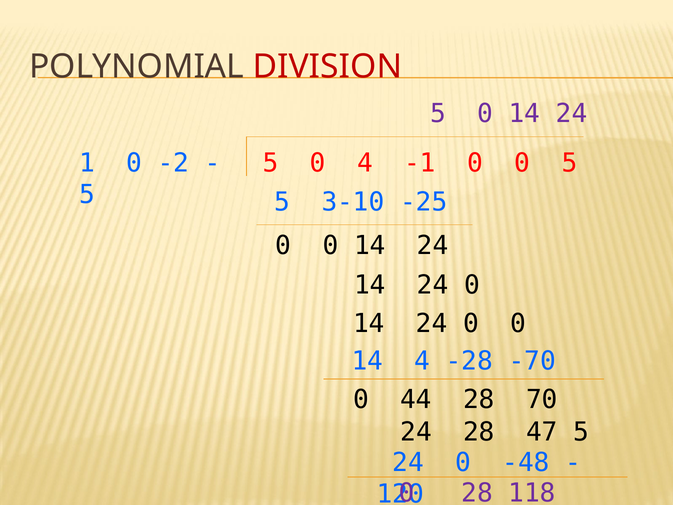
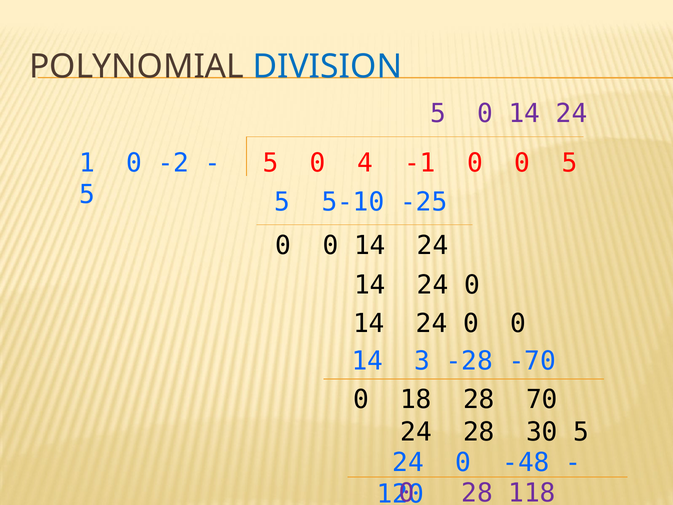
DIVISION colour: red -> blue (327, 67)
3-10: 3-10 -> 5-10 (353, 202)
14 4: 4 -> 3 (422, 361)
44: 44 -> 18 (416, 400)
47: 47 -> 30 (542, 432)
